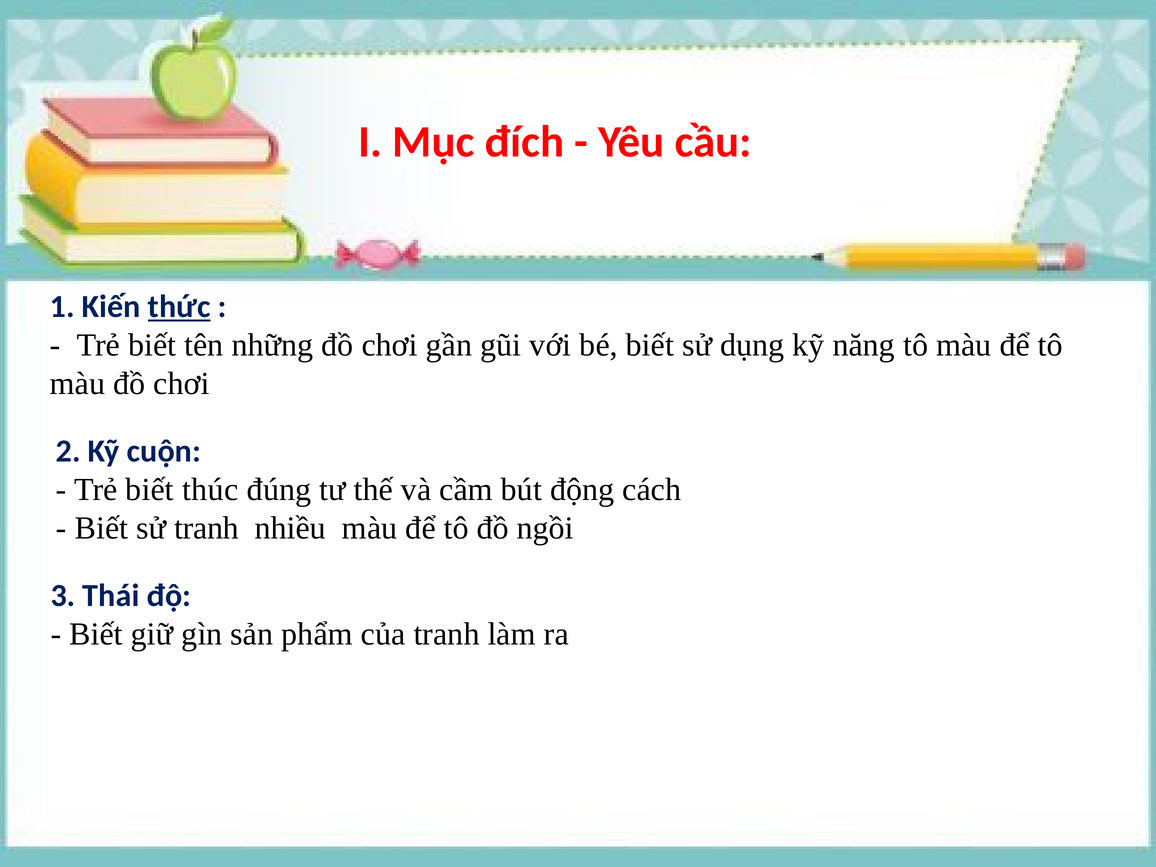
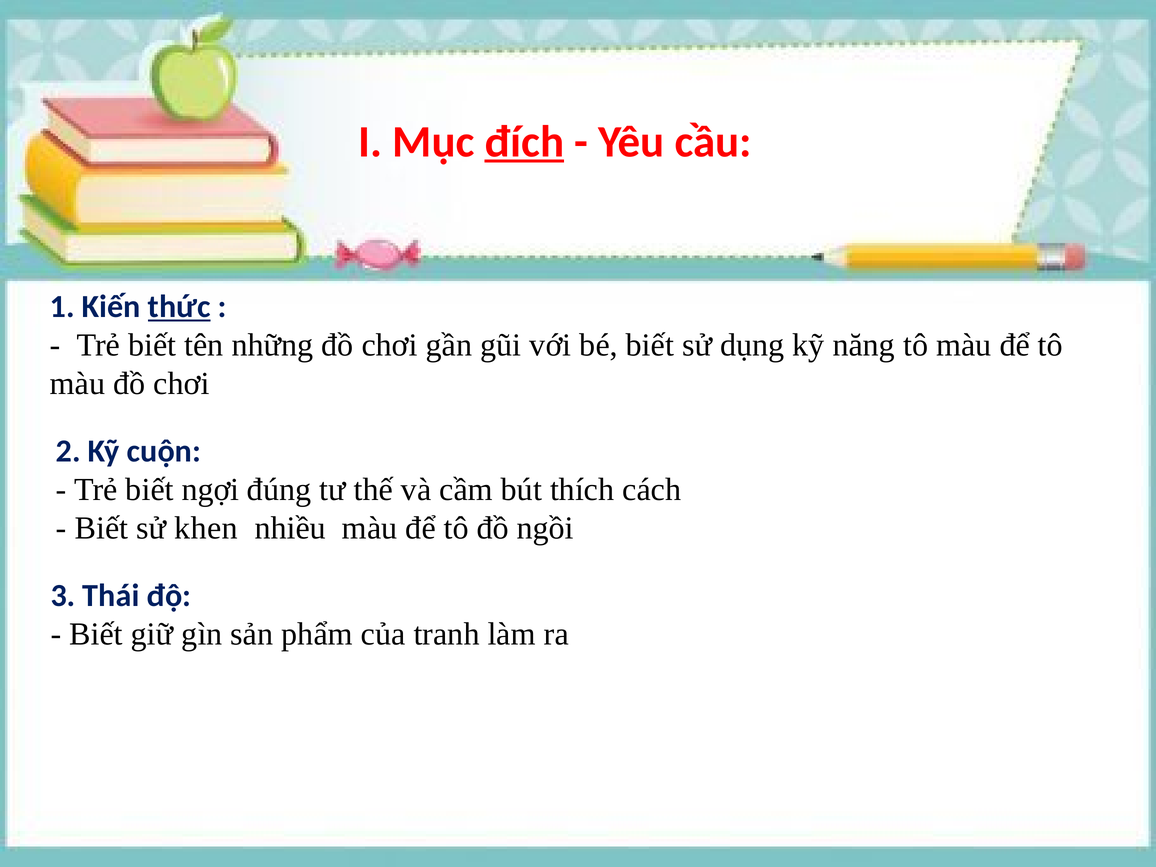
đích underline: none -> present (524, 142)
thúc: thúc -> ngợi (211, 490)
động: động -> thích (582, 490)
sử tranh: tranh -> khen (206, 528)
